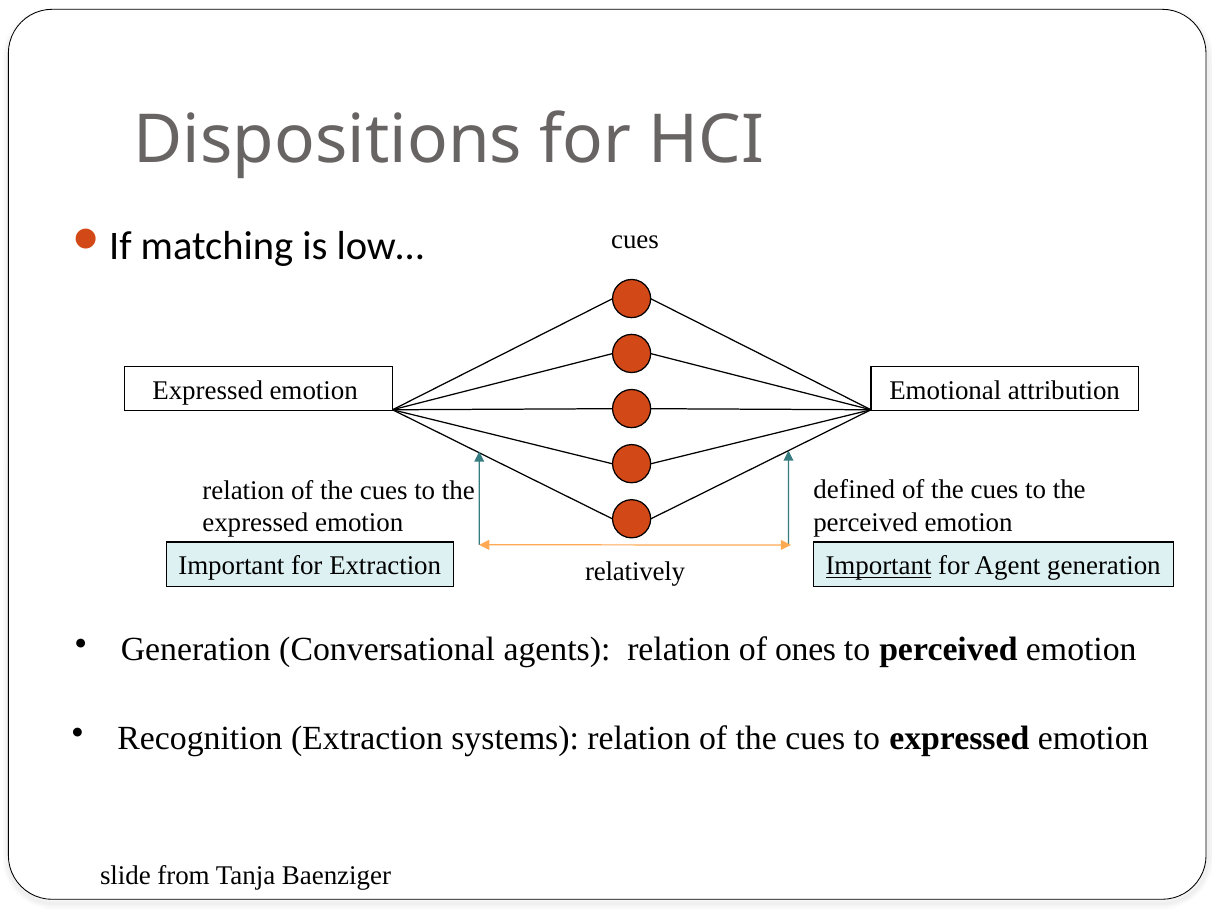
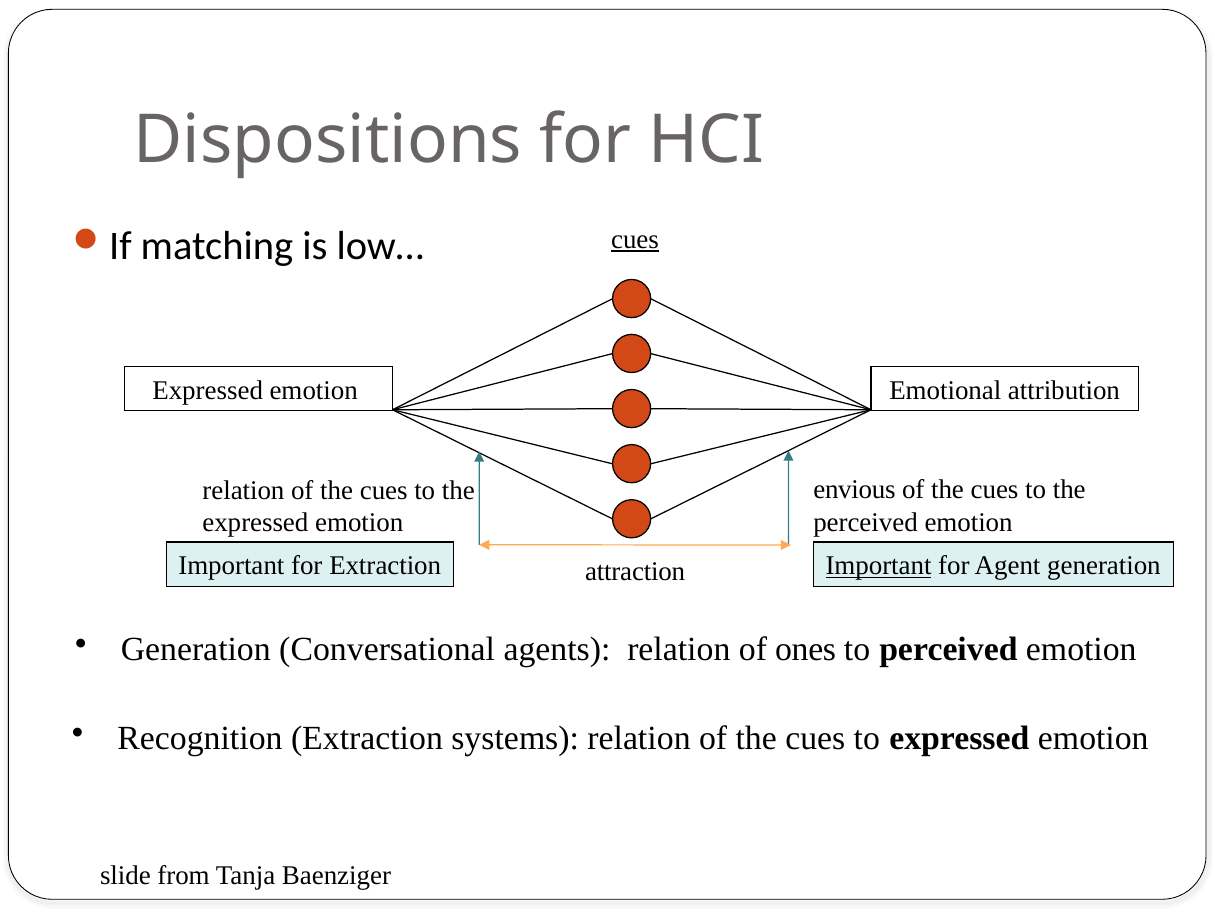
cues underline: none -> present (635, 239)
defined: defined -> envious (854, 489)
relatively: relatively -> attraction (635, 571)
